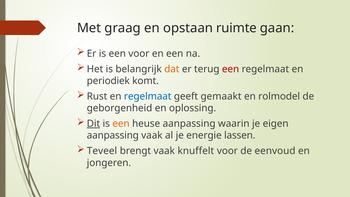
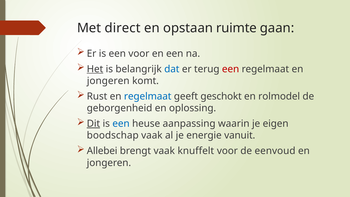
graag: graag -> direct (123, 28)
Het underline: none -> present (95, 69)
dat colour: orange -> blue (172, 69)
periodiek: periodiek -> jongeren (108, 81)
gemaakt: gemaakt -> geschokt (221, 96)
een colour: orange -> blue (121, 124)
aanpassing: aanpassing -> boodschap (113, 135)
lassen: lassen -> vanuit (240, 135)
Teveel: Teveel -> Allebei (102, 151)
